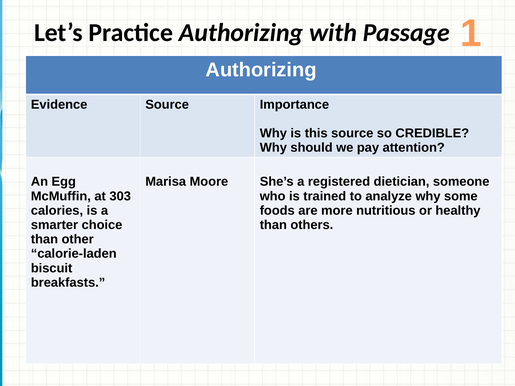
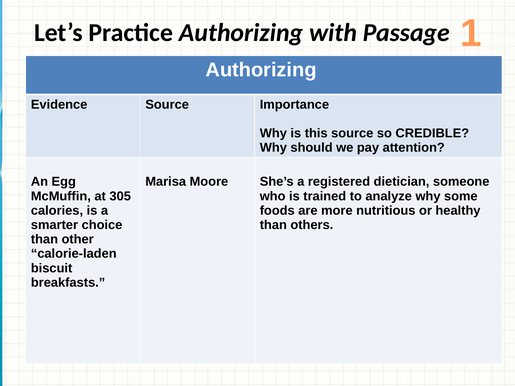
303: 303 -> 305 (120, 196)
